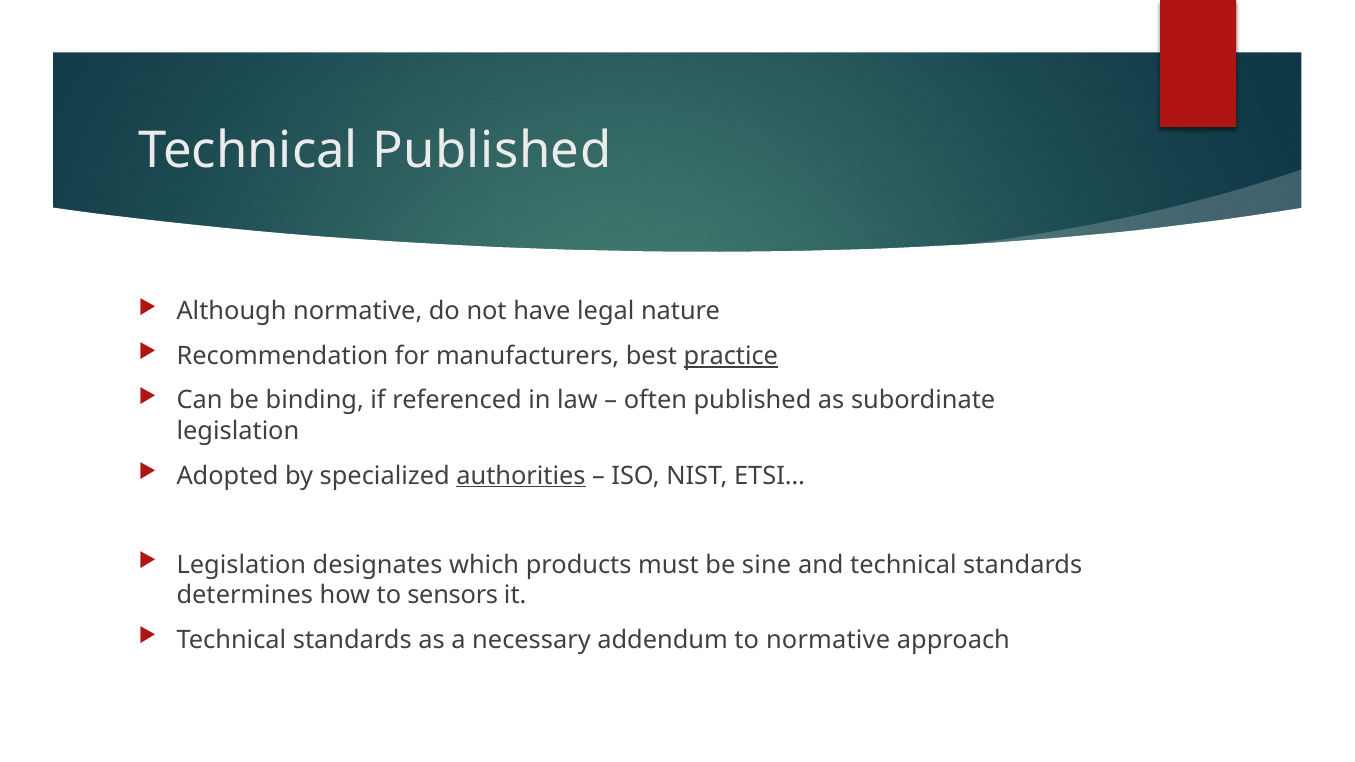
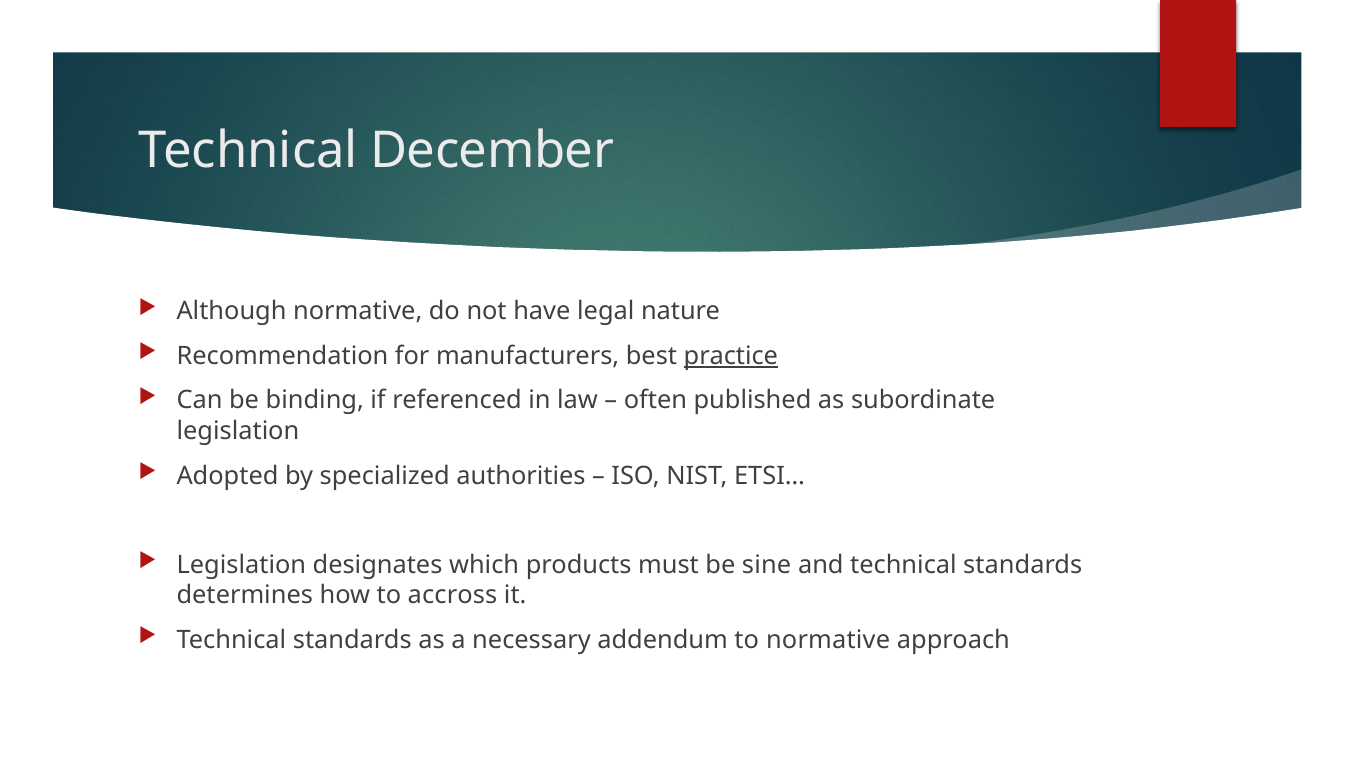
Technical Published: Published -> December (492, 151)
authorities underline: present -> none (521, 476)
sensors: sensors -> accross (453, 595)
